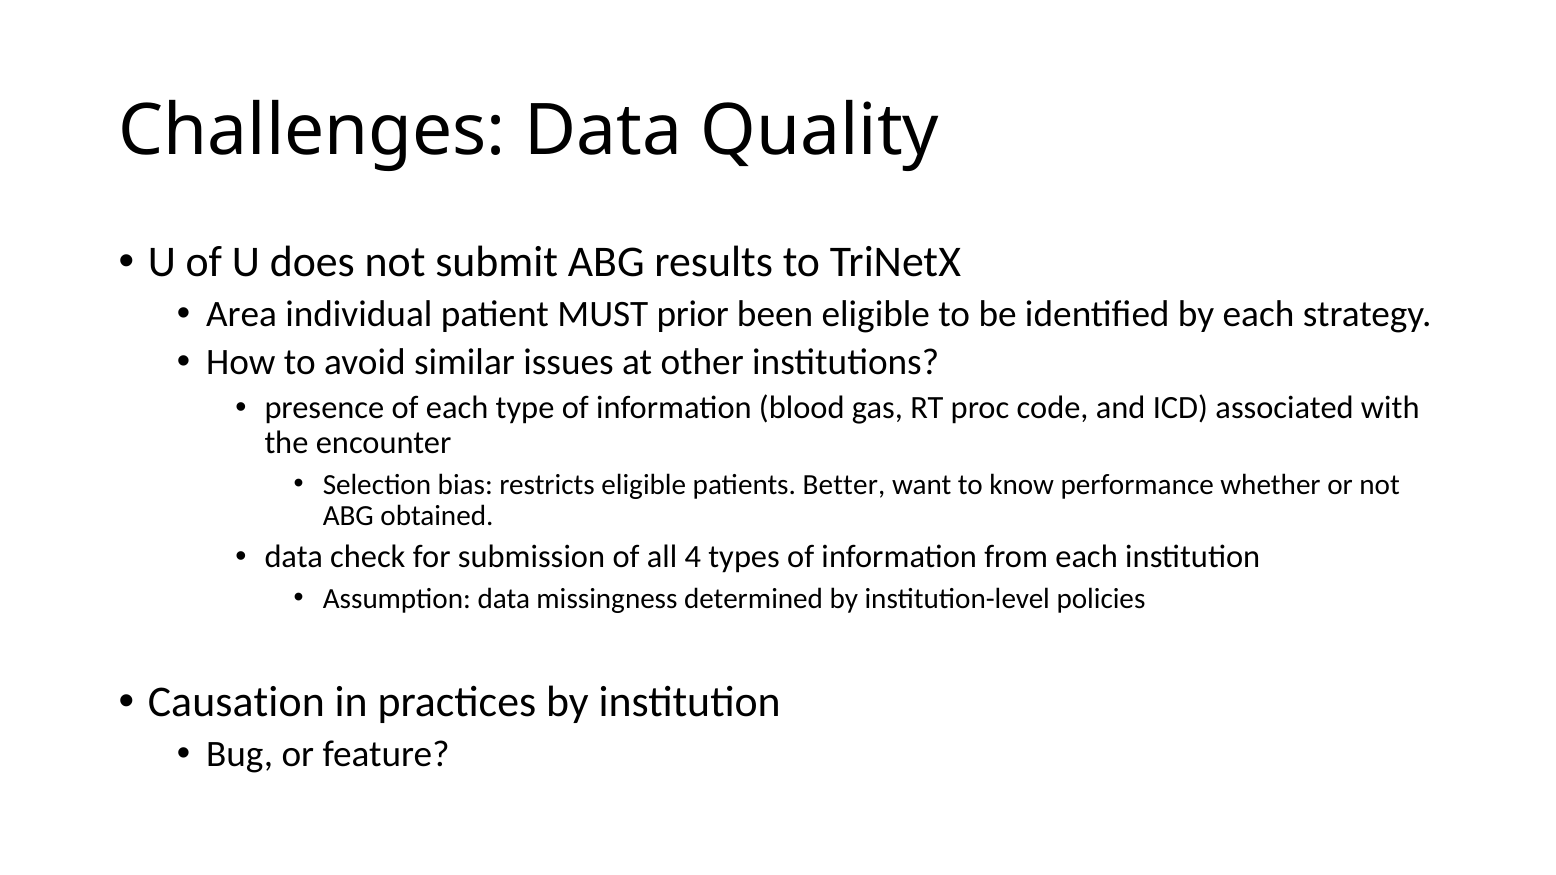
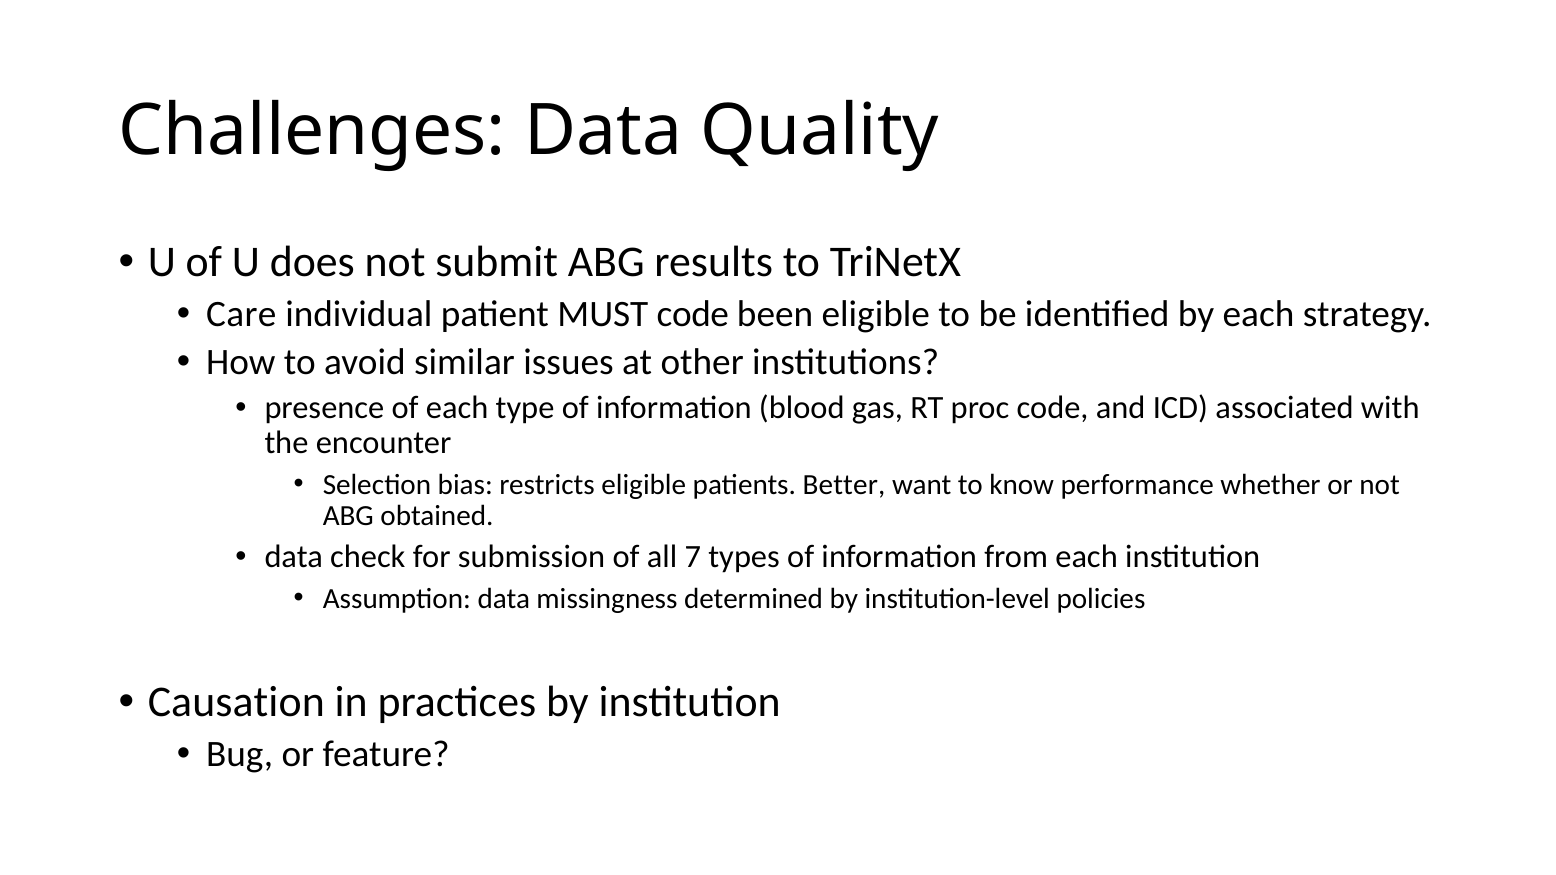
Area: Area -> Care (241, 314)
MUST prior: prior -> code (693, 314)
4: 4 -> 7 (693, 557)
